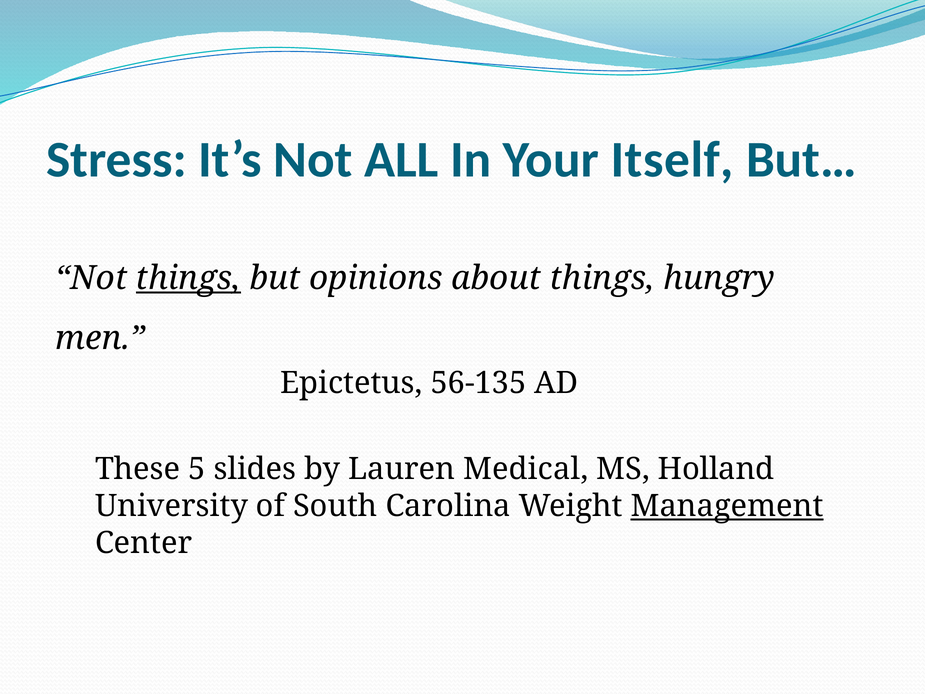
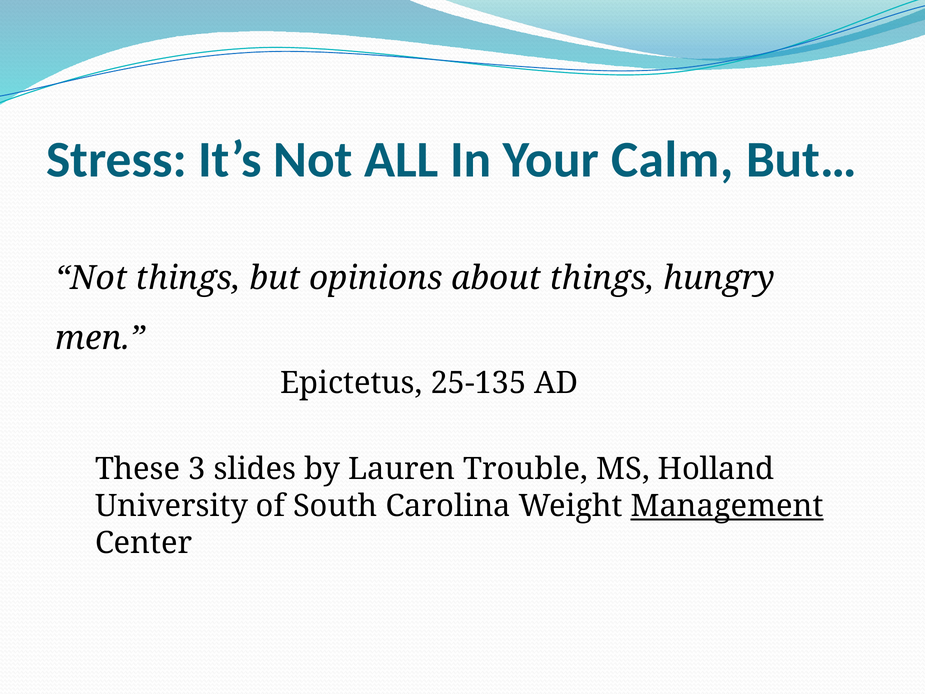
Itself: Itself -> Calm (672, 160)
things underline: present -> none (188, 278)
56-135: 56-135 -> 25-135 (478, 383)
5: 5 -> 3 (197, 469)
Medical: Medical -> Trouble (526, 469)
